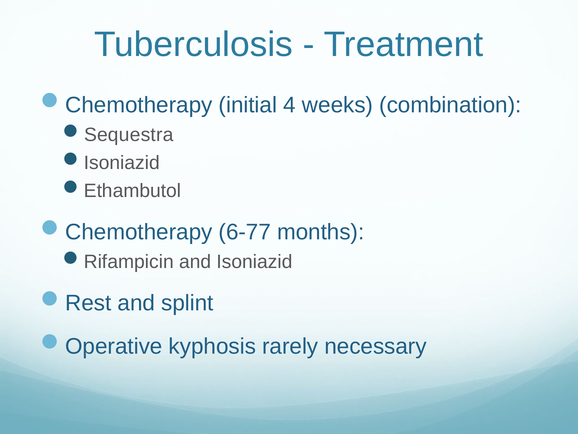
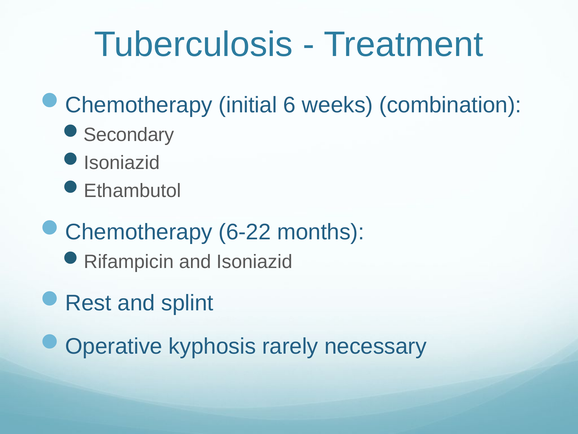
4: 4 -> 6 (290, 105)
Sequestra: Sequestra -> Secondary (129, 135)
6-77: 6-77 -> 6-22 (245, 232)
